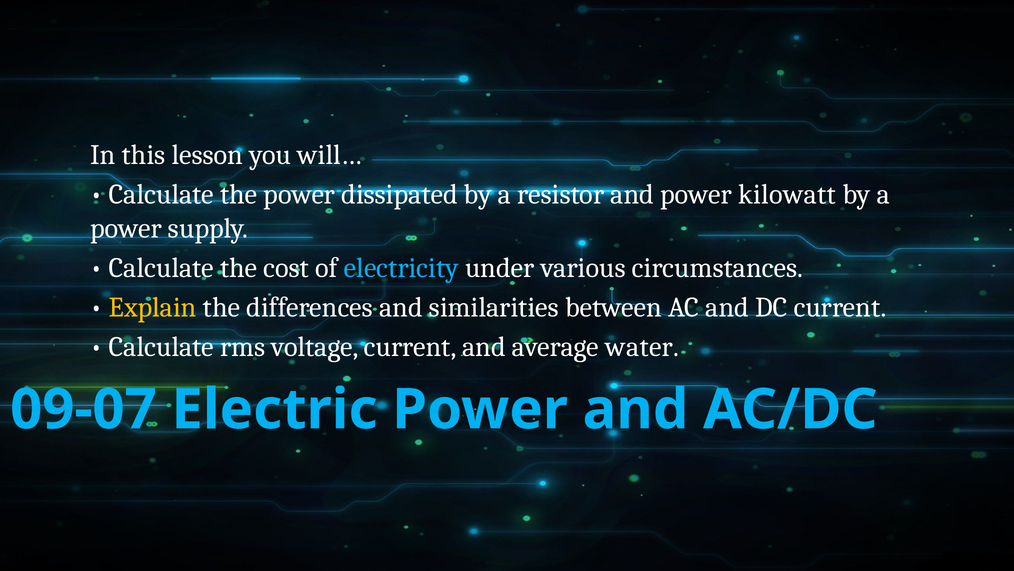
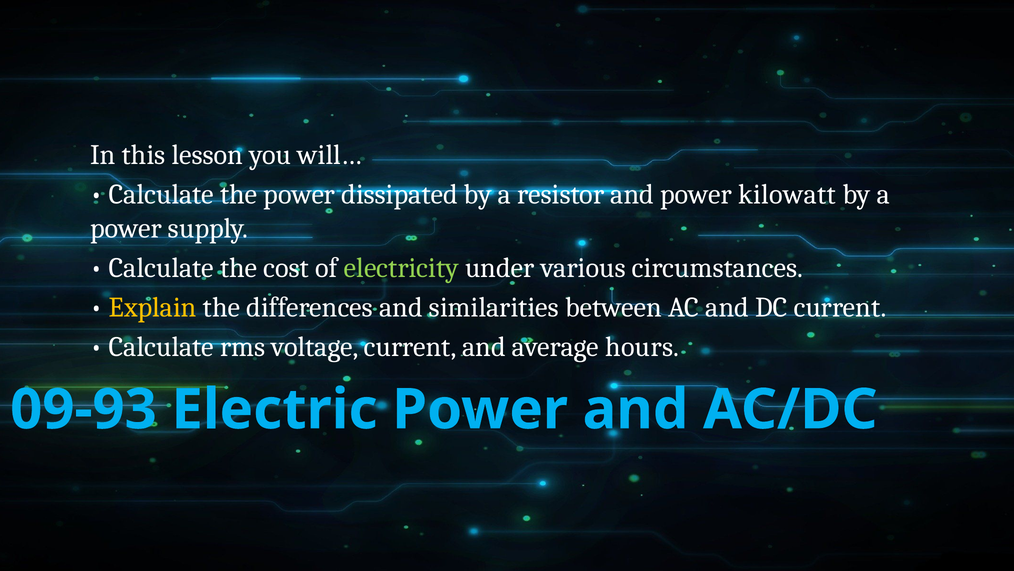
electricity colour: light blue -> light green (401, 268)
water: water -> hours (642, 346)
09-07: 09-07 -> 09-93 (83, 409)
